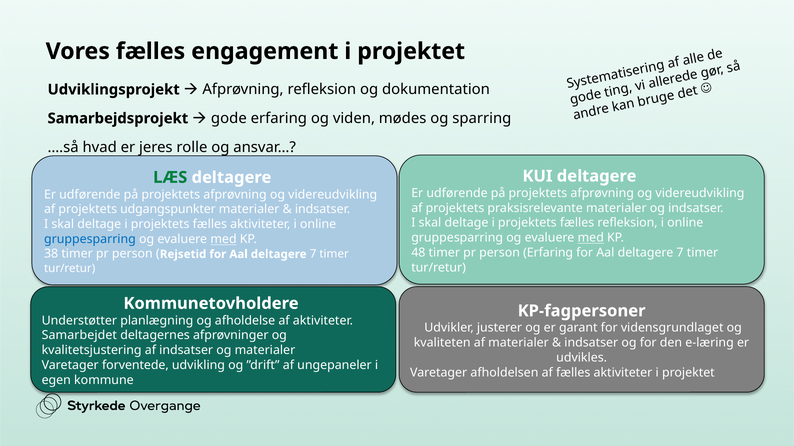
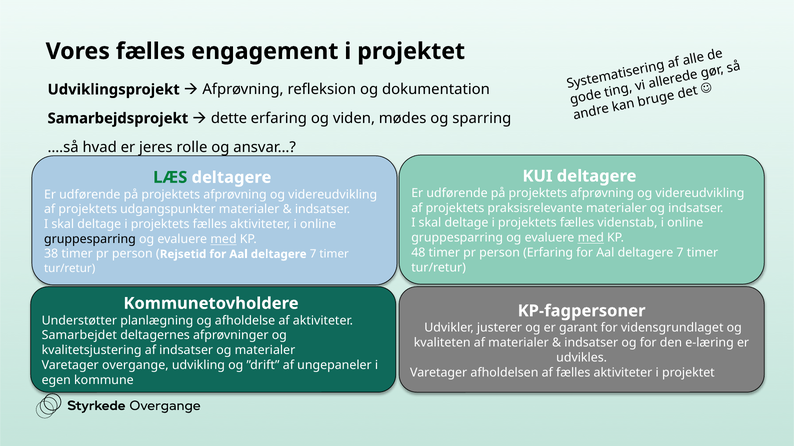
gode: gode -> dette (229, 119)
fælles refleksion: refleksion -> videnstab (627, 223)
gruppesparring colour: blue -> black (90, 239)
forventede: forventede -> overgange (135, 366)
